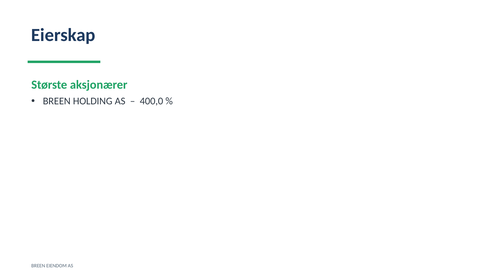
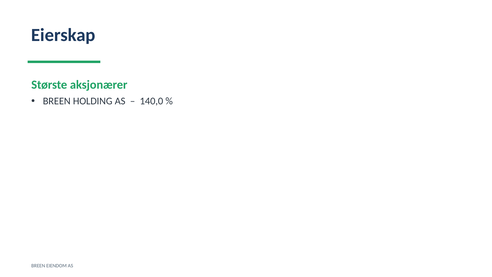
400,0: 400,0 -> 140,0 (151, 101)
